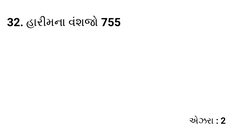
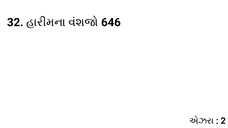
755: 755 -> 646 (111, 22)
